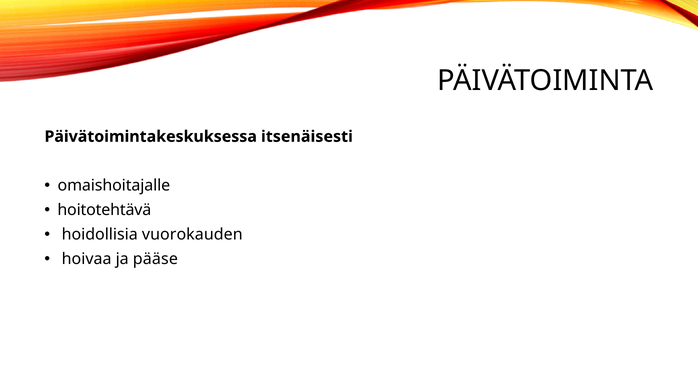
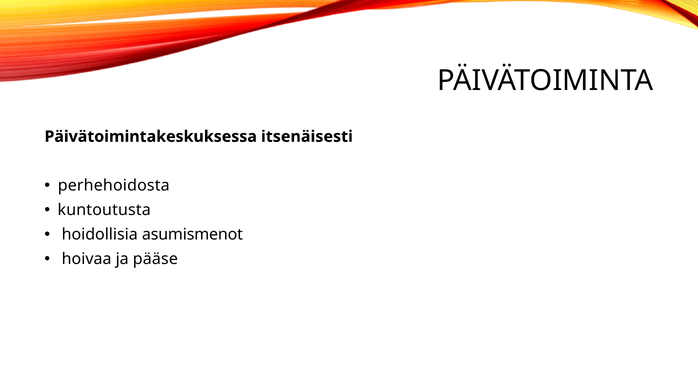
omaishoitajalle: omaishoitajalle -> perhehoidosta (114, 186)
hoitotehtävä: hoitotehtävä -> kuntoutusta (104, 210)
vuorokauden: vuorokauden -> asumismenot (192, 235)
